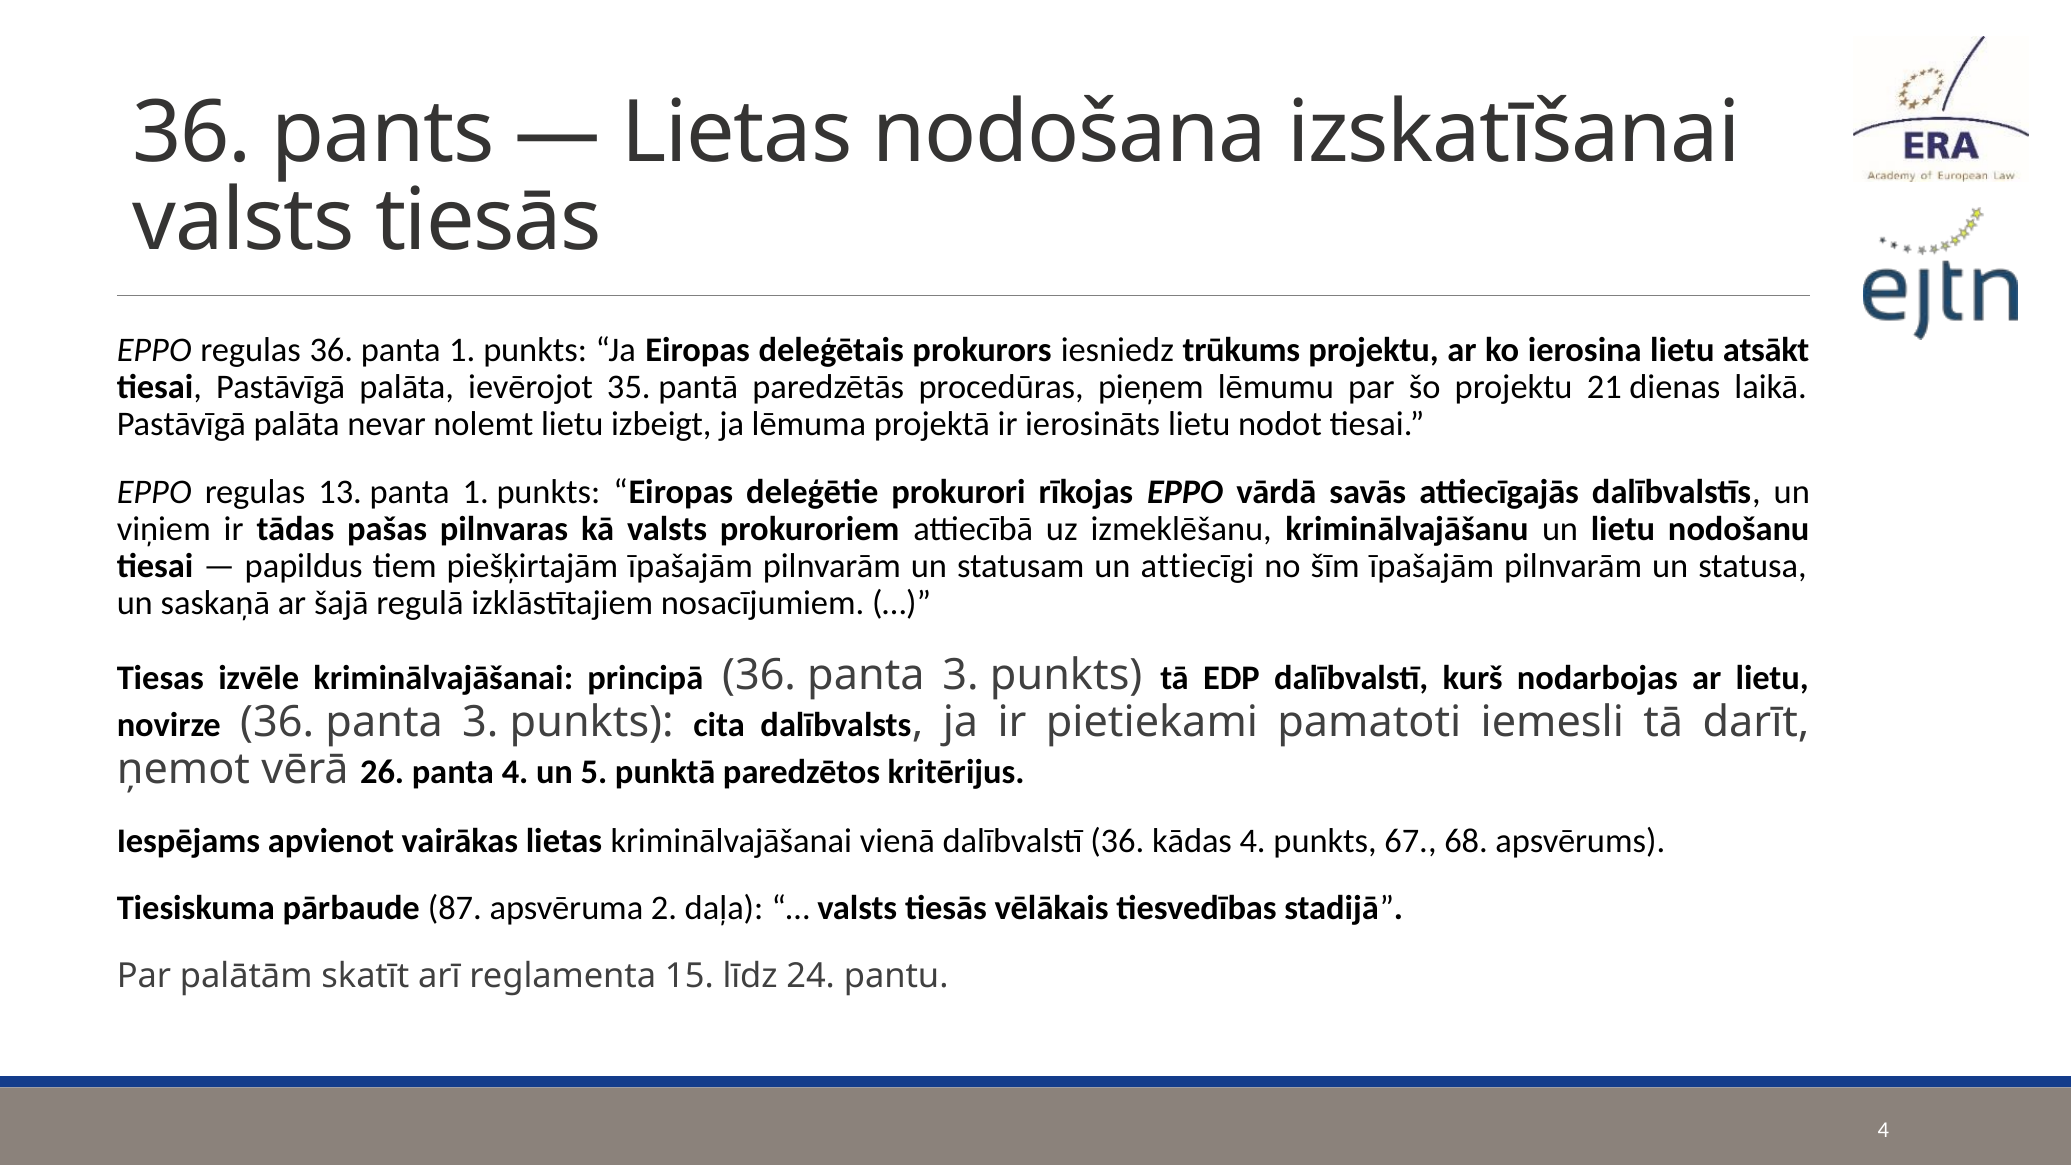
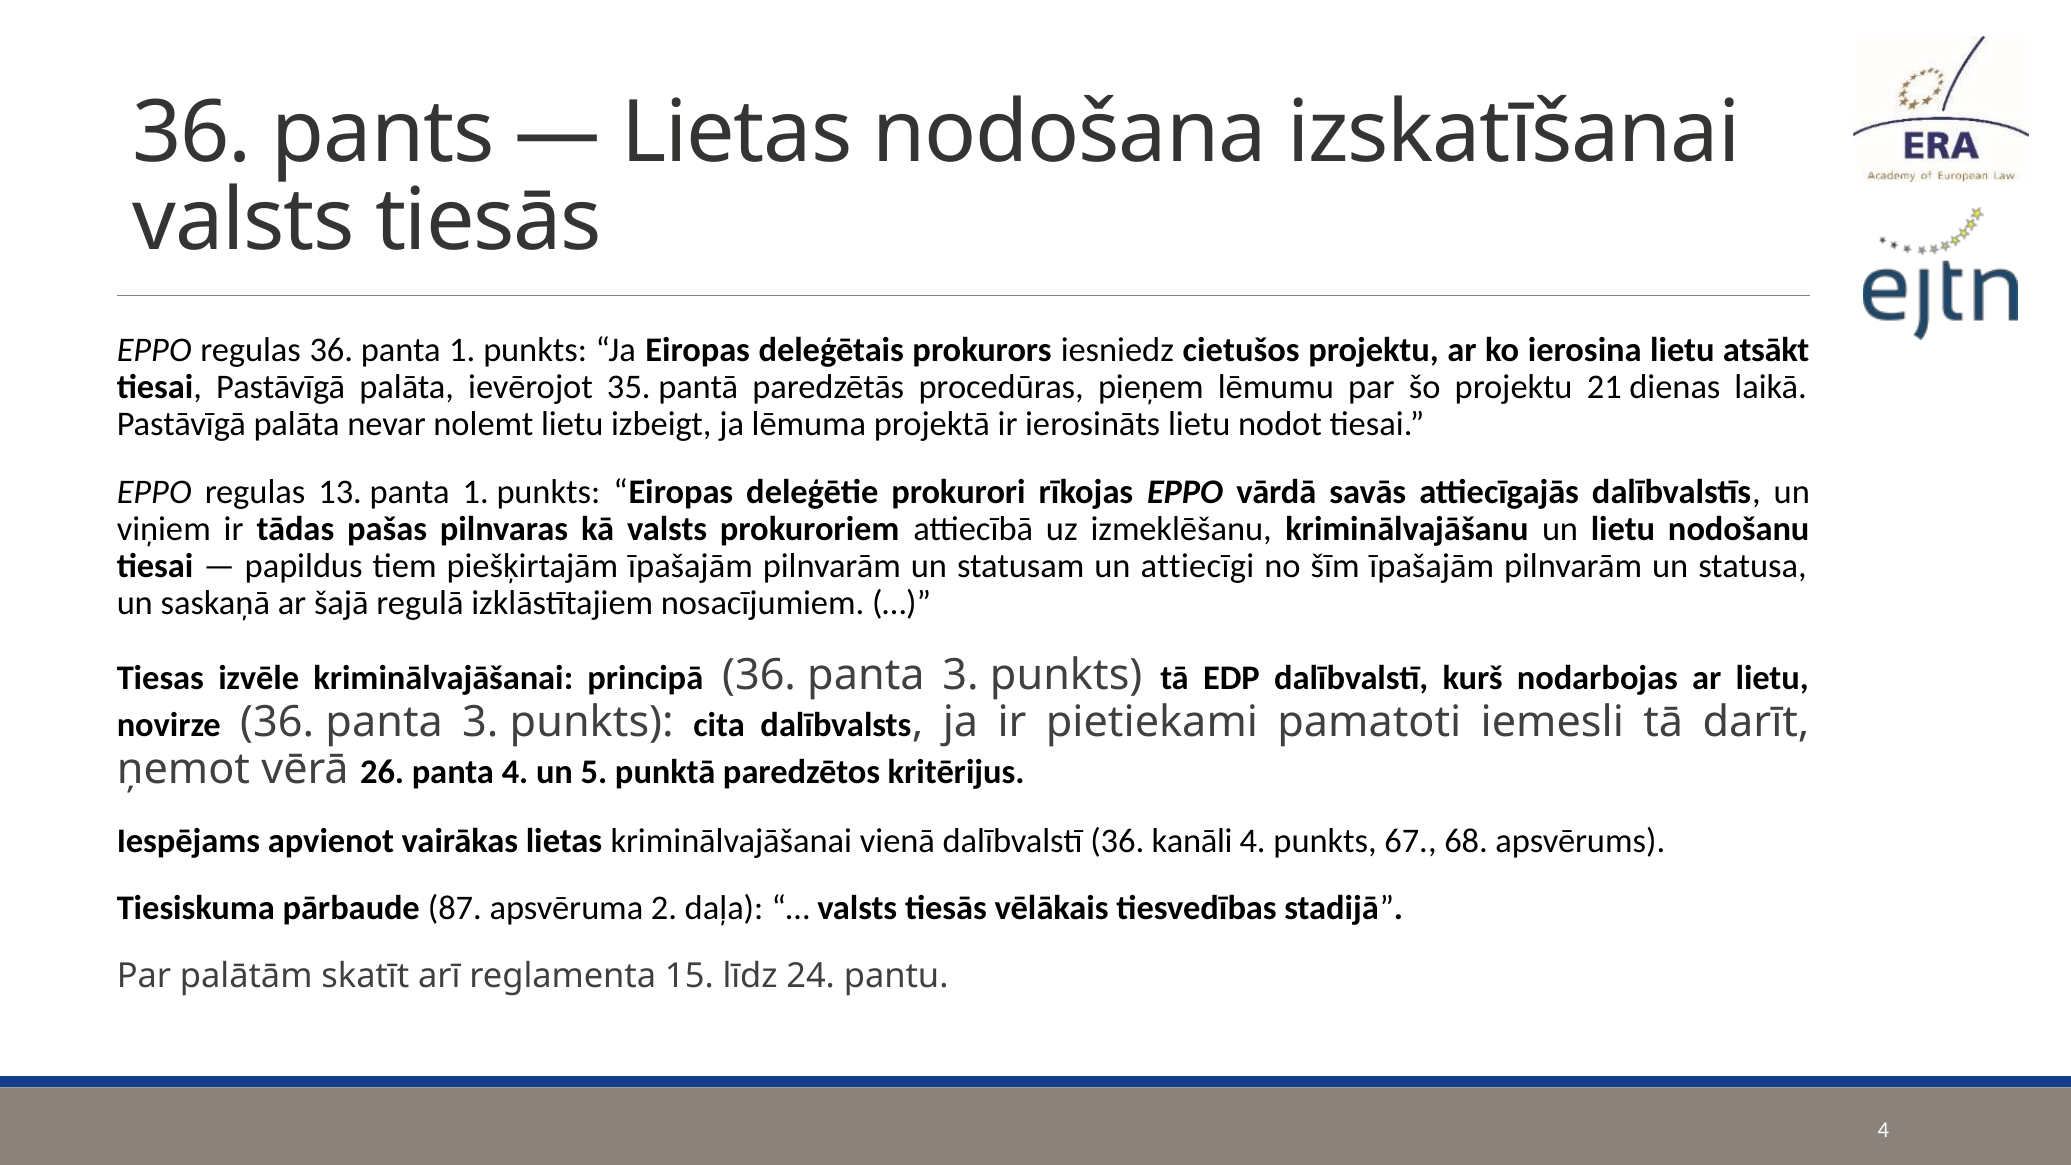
trūkums: trūkums -> cietušos (1241, 350)
kādas: kādas -> kanāli (1192, 841)
